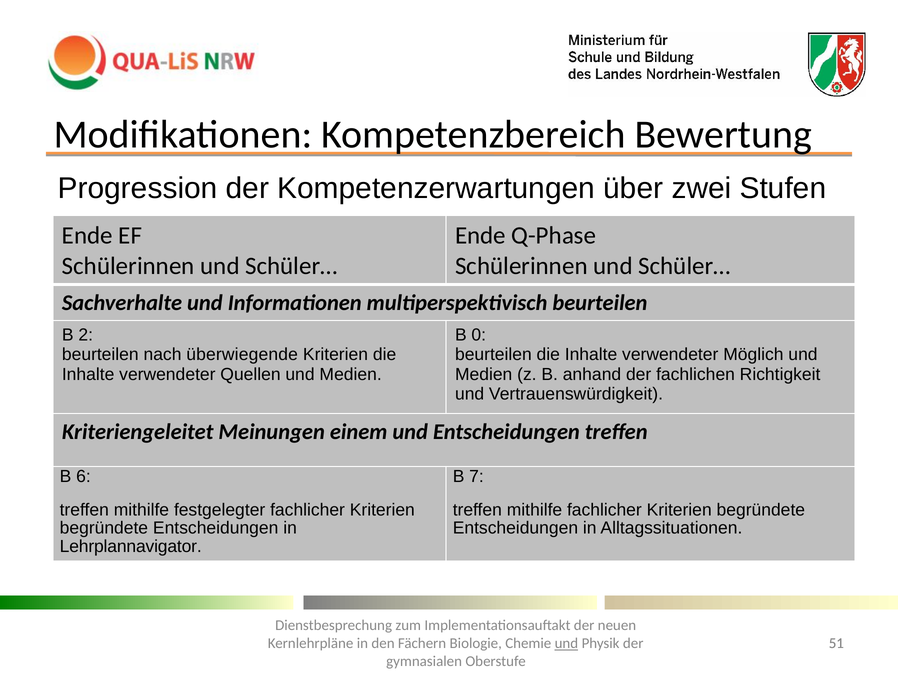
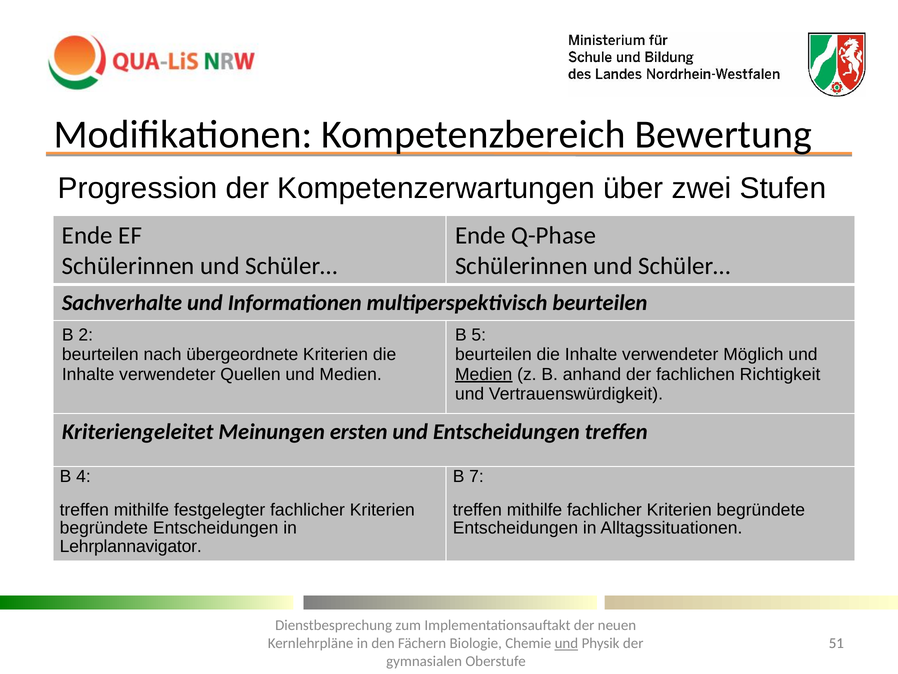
0: 0 -> 5 (479, 335)
überwiegende: überwiegende -> übergeordnete (242, 354)
Medien underline: none -> present (484, 374)
einem: einem -> ersten (359, 431)
6: 6 -> 4 (83, 476)
